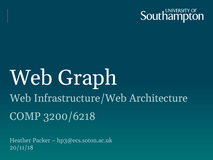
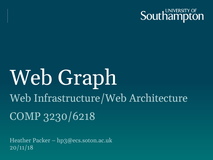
3200/6218: 3200/6218 -> 3230/6218 (69, 116)
